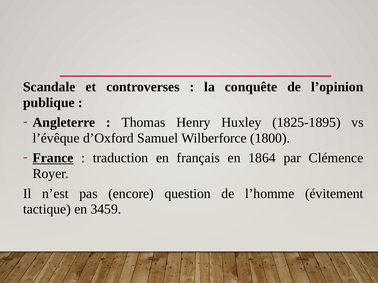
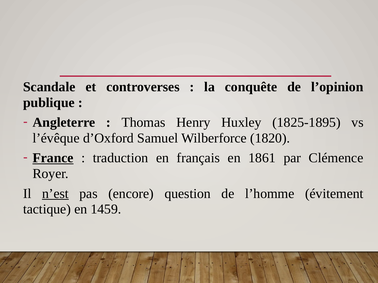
1800: 1800 -> 1820 (270, 138)
1864: 1864 -> 1861 (262, 158)
n’est underline: none -> present (55, 194)
3459: 3459 -> 1459 (106, 210)
